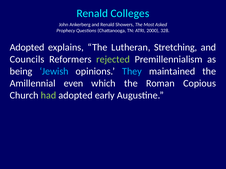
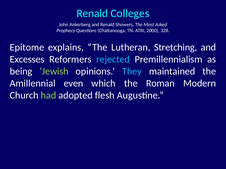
Adopted: Adopted -> Epitome (27, 47)
Councils: Councils -> Excesses (27, 59)
rejected colour: light green -> light blue (113, 59)
Jewish colour: light blue -> light green (54, 72)
Copious: Copious -> Modern (200, 84)
early: early -> flesh (105, 96)
